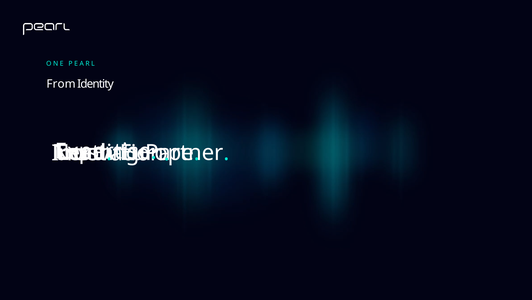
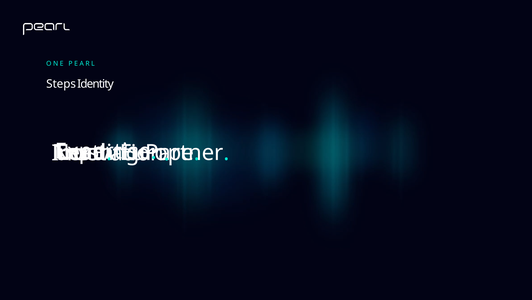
From: From -> Steps (61, 84)
